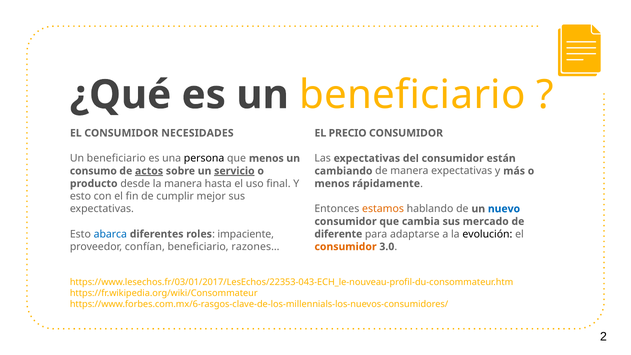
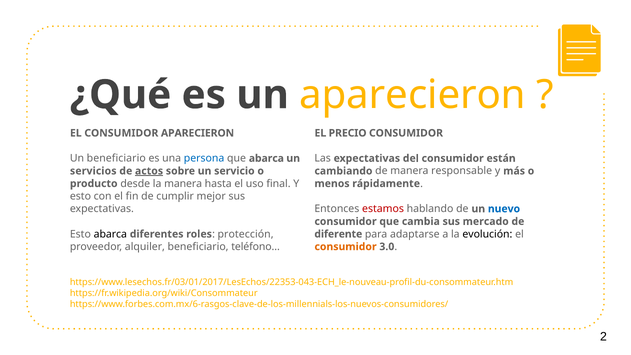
es un beneficiario: beneficiario -> aparecieron (413, 95)
CONSUMIDOR NECESIDADES: NECESIDADES -> APARECIERON (198, 133)
persona colour: black -> blue (204, 158)
que menos: menos -> abarca (266, 158)
consumo: consumo -> servicios (93, 171)
servicio underline: present -> none (234, 171)
manera expectativas: expectativas -> responsable (462, 171)
estamos colour: orange -> red (383, 209)
abarca colour: blue -> black (110, 234)
impaciente: impaciente -> protección (246, 234)
confían: confían -> alquiler (145, 247)
razones…: razones… -> teléfono… (256, 247)
